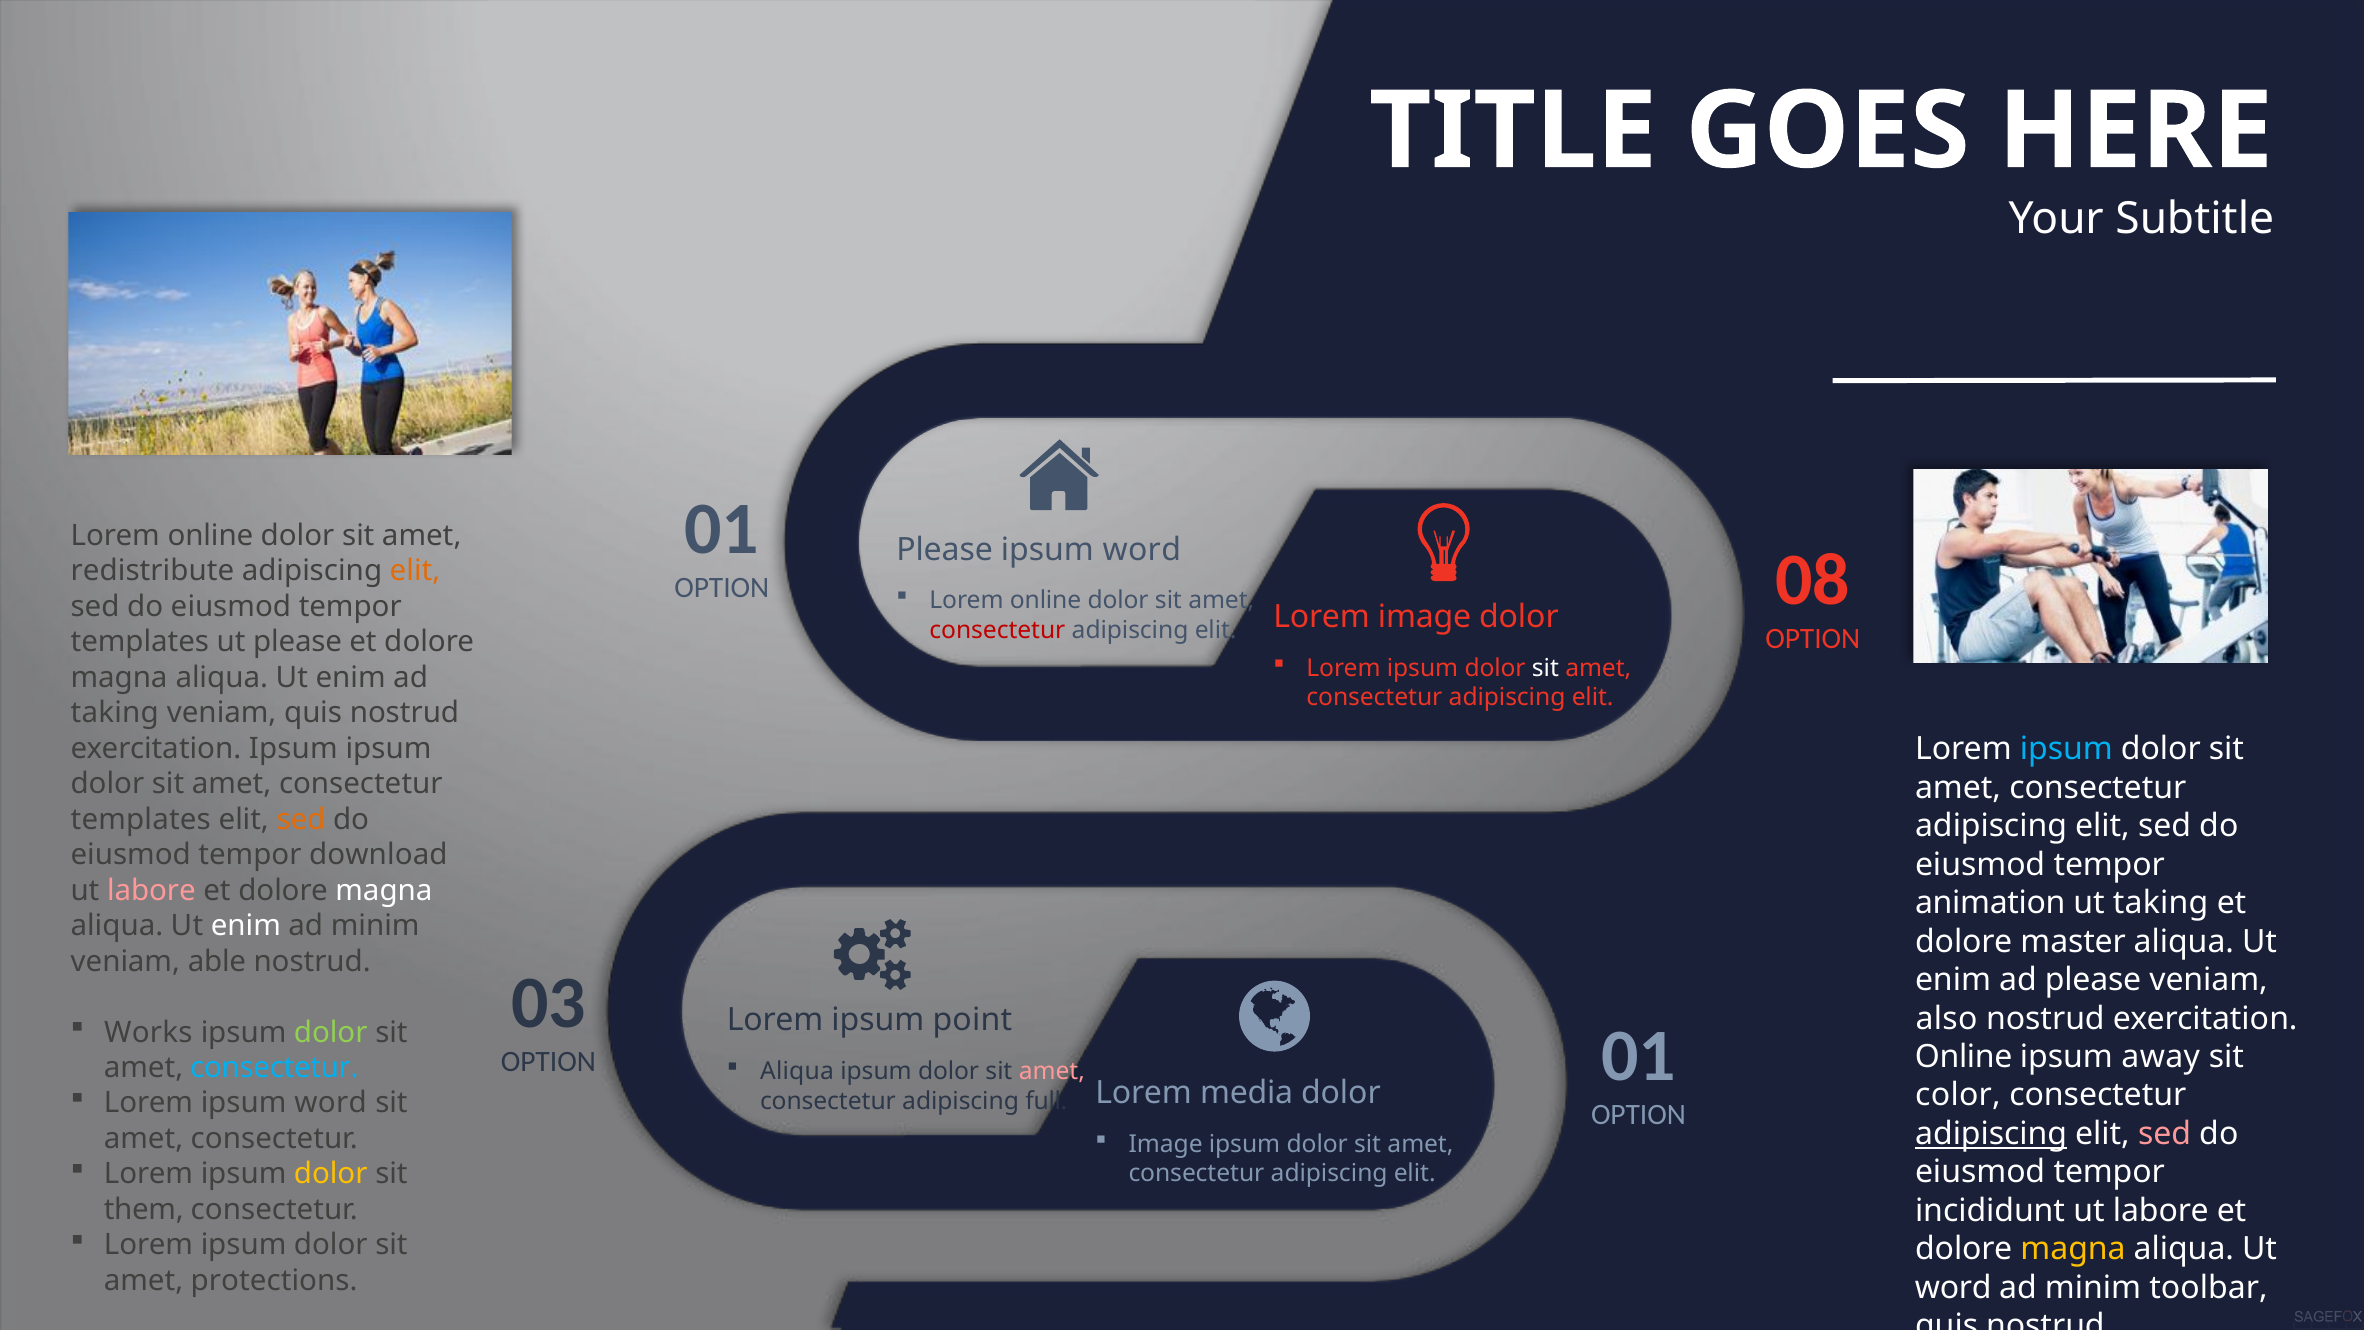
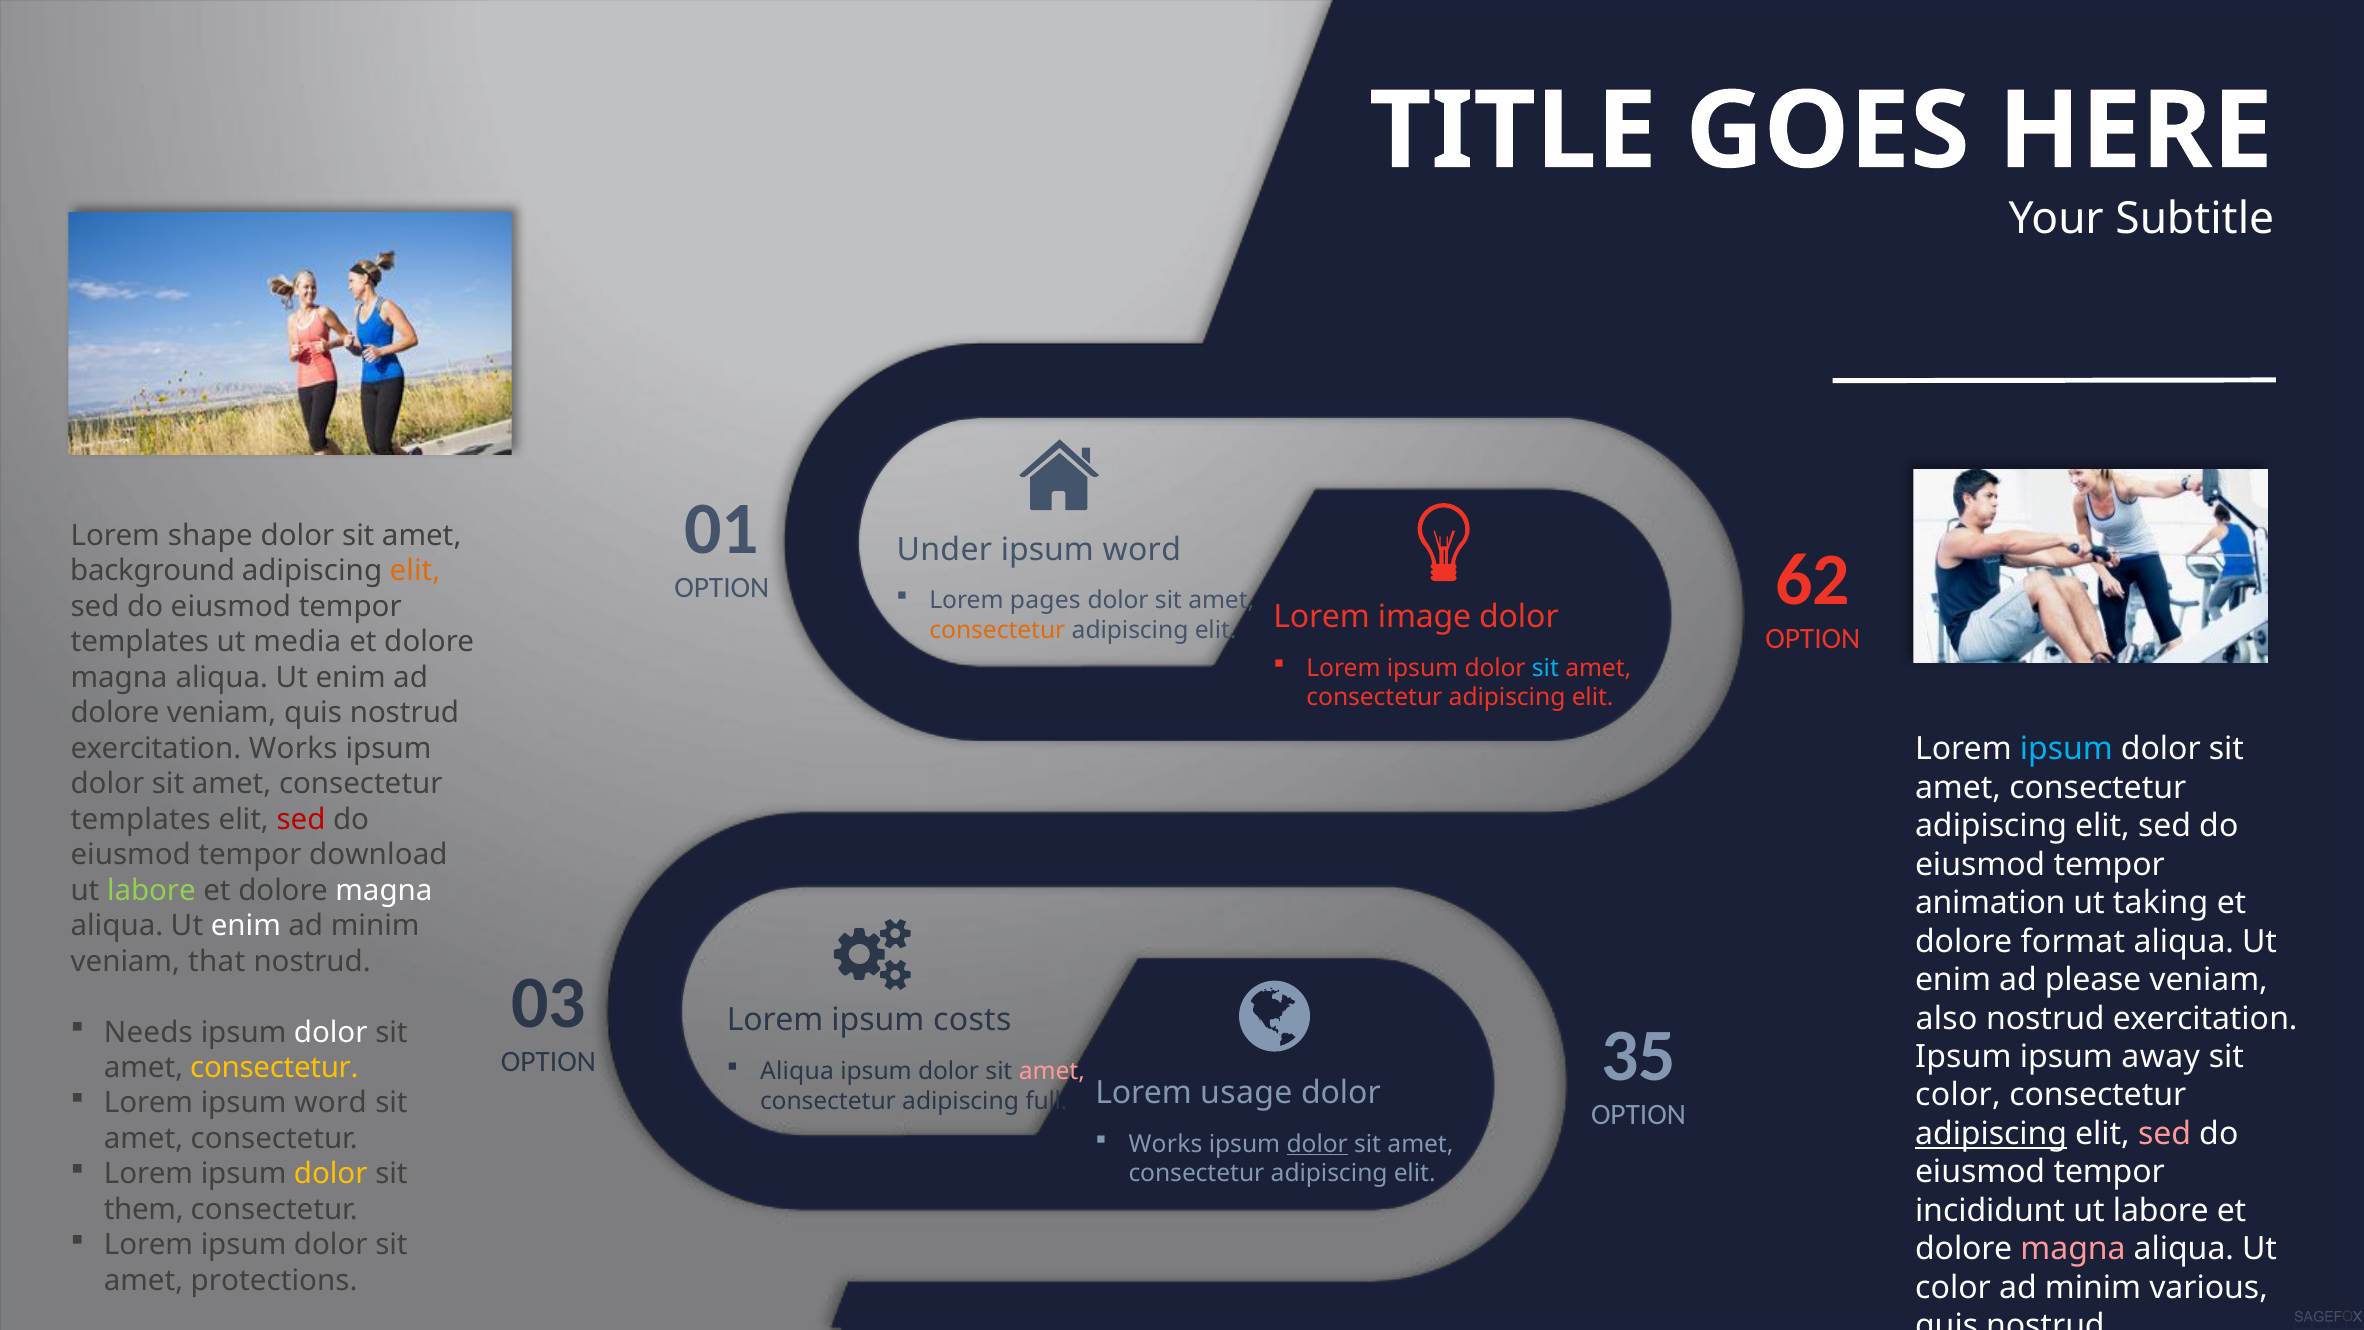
online: online -> shape (210, 536)
Please: Please -> Under (944, 549)
redistribute: redistribute -> background (153, 571)
08: 08 -> 62 (1813, 580)
online: online -> pages (1045, 601)
consectetur colour: red -> orange (997, 630)
ut please: please -> media (297, 642)
sit colour: white -> light blue (1545, 668)
taking: taking -> dolore (115, 713)
exercitation Ipsum: Ipsum -> Works (293, 748)
sed colour: orange -> red (301, 819)
labore colour: pink -> light green (151, 890)
master: master -> format (2073, 941)
able: able -> that (217, 961)
point: point -> costs (972, 1020)
Works: Works -> Needs (148, 1032)
dolor colour: light green -> white (331, 1032)
Online: Online -> Ipsum (1963, 1057)
OPTION 01: 01 -> 35 (1639, 1056)
consectetur colour: light blue -> yellow (274, 1068)
media: media -> usage (1246, 1093)
Image: Image -> Works (1166, 1144)
dolor underline: none -> present (1317, 1144)
magna colour: yellow -> pink (2073, 1249)
word: word -> color (1953, 1287)
toolbar: toolbar -> various (2209, 1287)
